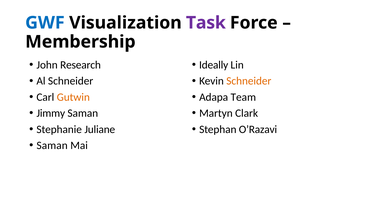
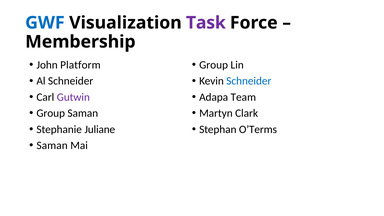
Research: Research -> Platform (80, 65)
Ideally: Ideally -> Group (214, 65)
Schneider colour: orange -> blue (249, 81)
Gutwin colour: orange -> purple (73, 97)
Jimmy: Jimmy -> Group (51, 113)
O’Razavi: O’Razavi -> O’Terms (258, 129)
